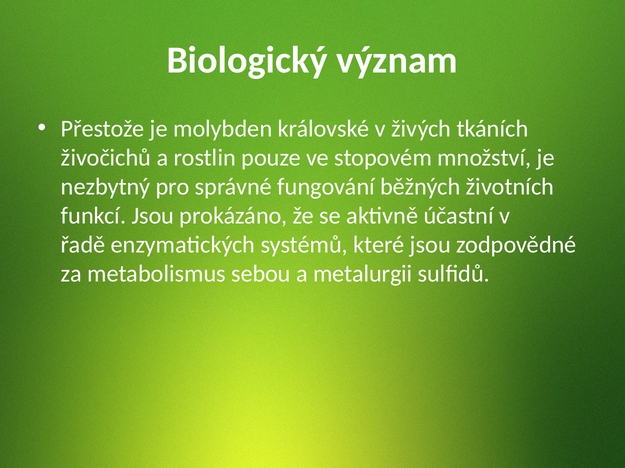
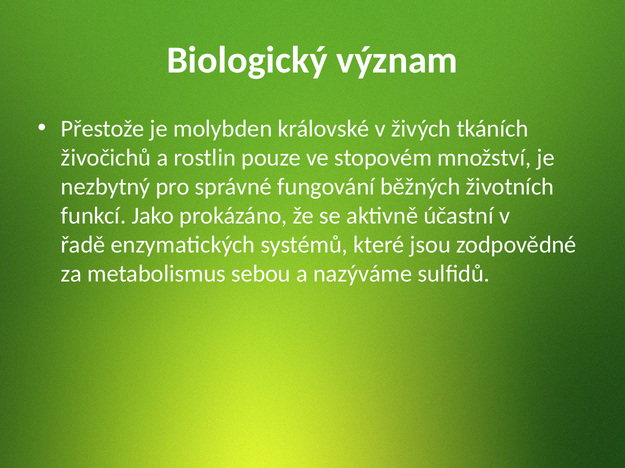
funkcí Jsou: Jsou -> Jako (153, 216)
metalurgii: metalurgii -> nazýváme (363, 274)
